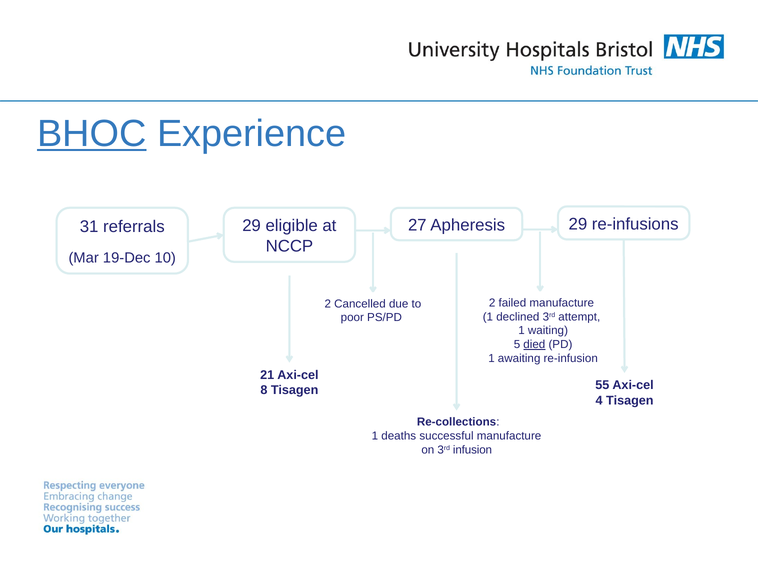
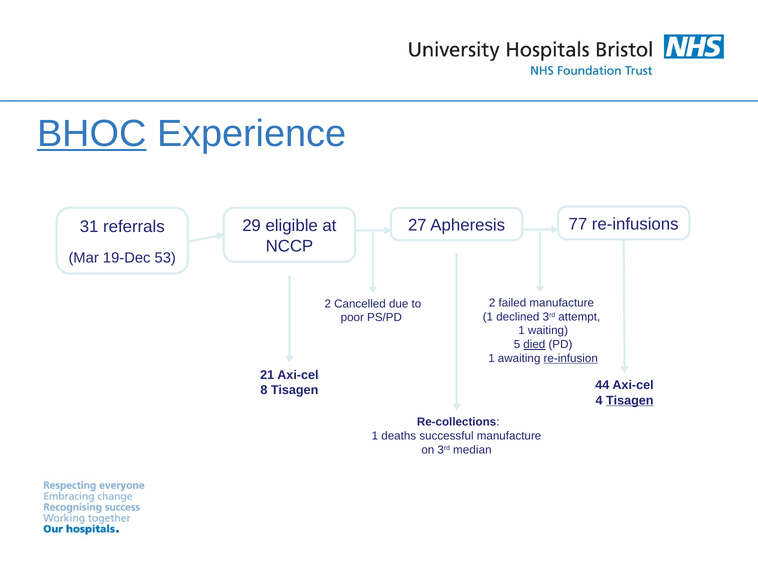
Apheresis 29: 29 -> 77 (578, 224)
10: 10 -> 53 (165, 258)
re-infusion underline: none -> present (571, 359)
55: 55 -> 44 (602, 386)
Tisagen underline: none -> present (630, 401)
infusion: infusion -> median (472, 450)
